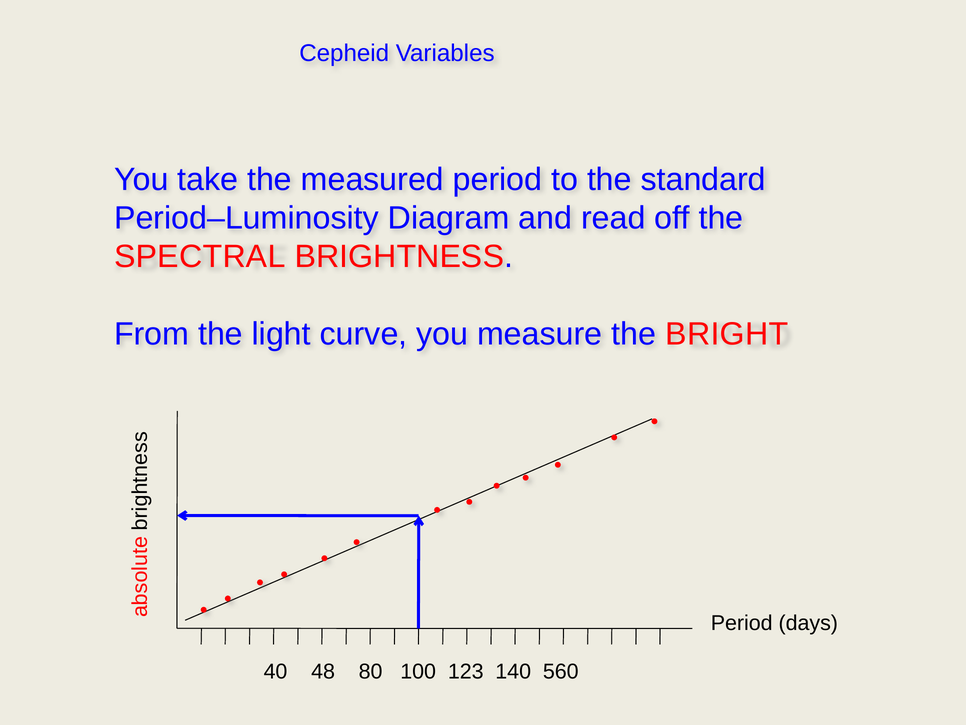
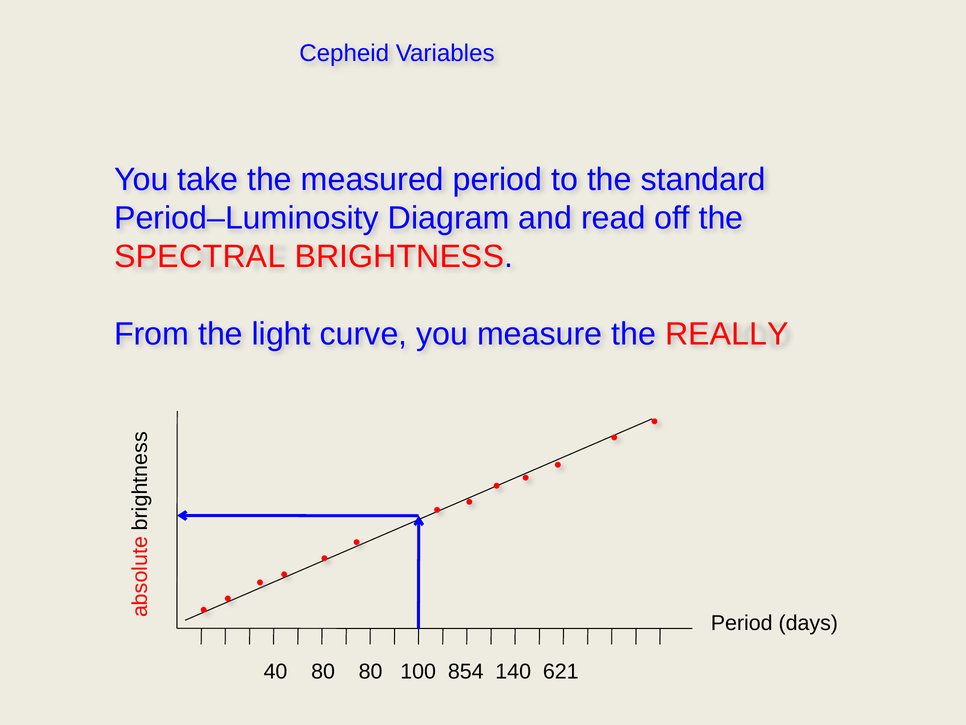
BRIGHT: BRIGHT -> REALLY (727, 334)
40 48: 48 -> 80 (323, 671)
123: 123 -> 854 (466, 671)
560: 560 -> 621 (561, 671)
